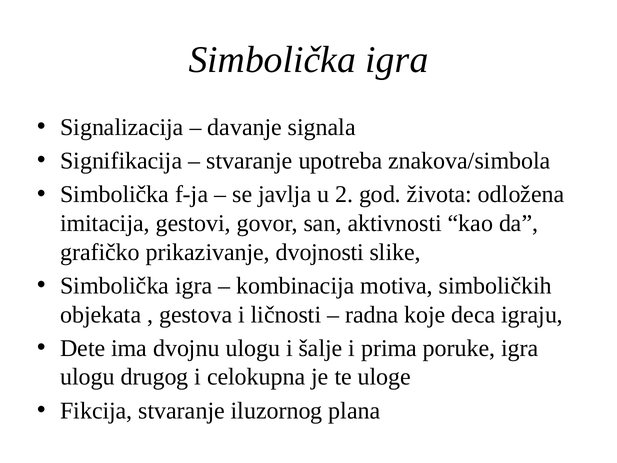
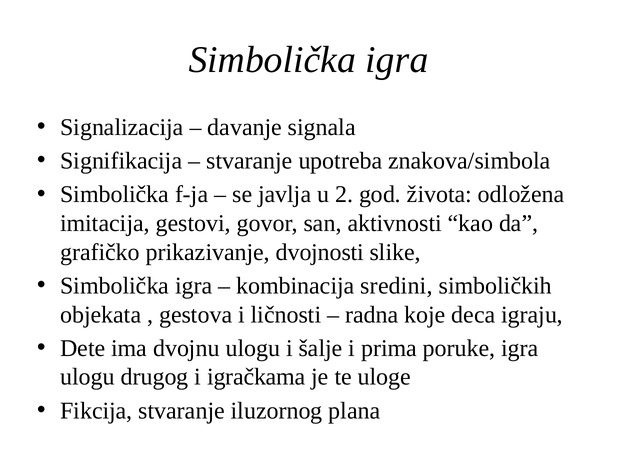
motiva: motiva -> sredini (397, 286)
celokupna: celokupna -> igračkama (256, 377)
